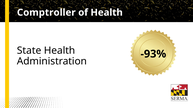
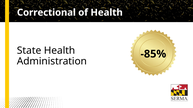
Comptroller: Comptroller -> Correctional (46, 13)
-93%: -93% -> -85% (153, 54)
